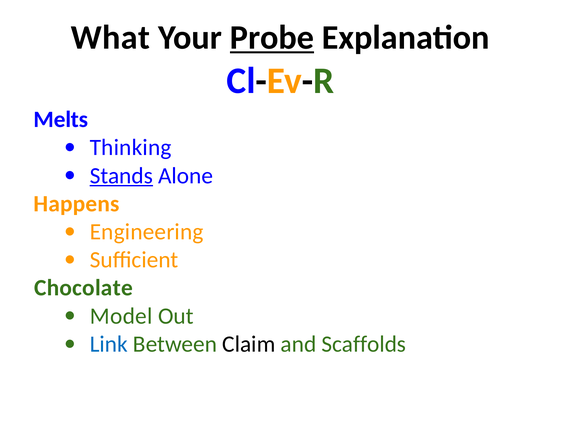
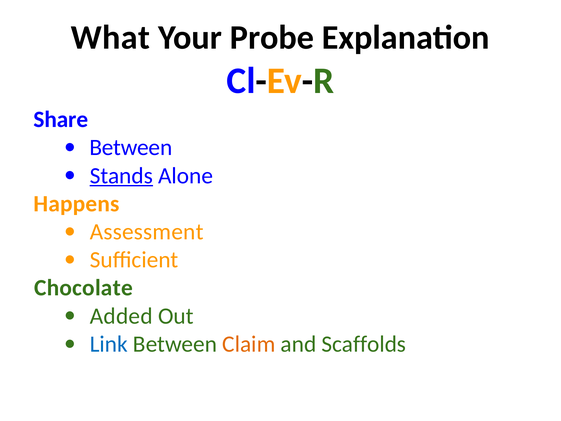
Probe underline: present -> none (272, 37)
Melts: Melts -> Share (61, 119)
Thinking: Thinking -> Between (131, 147)
Engineering: Engineering -> Assessment (147, 232)
Model: Model -> Added (121, 316)
Claim colour: black -> orange (249, 344)
